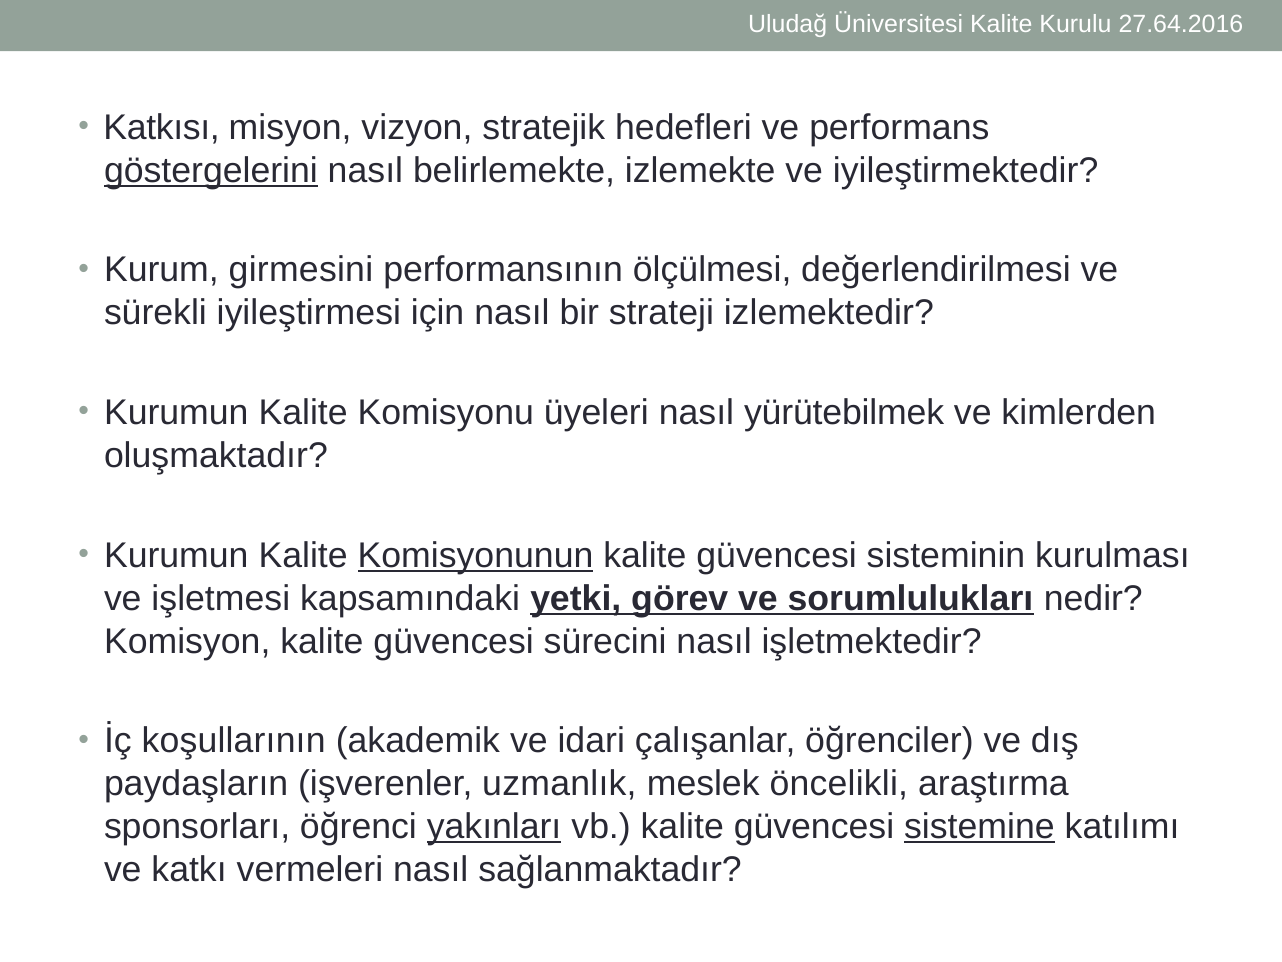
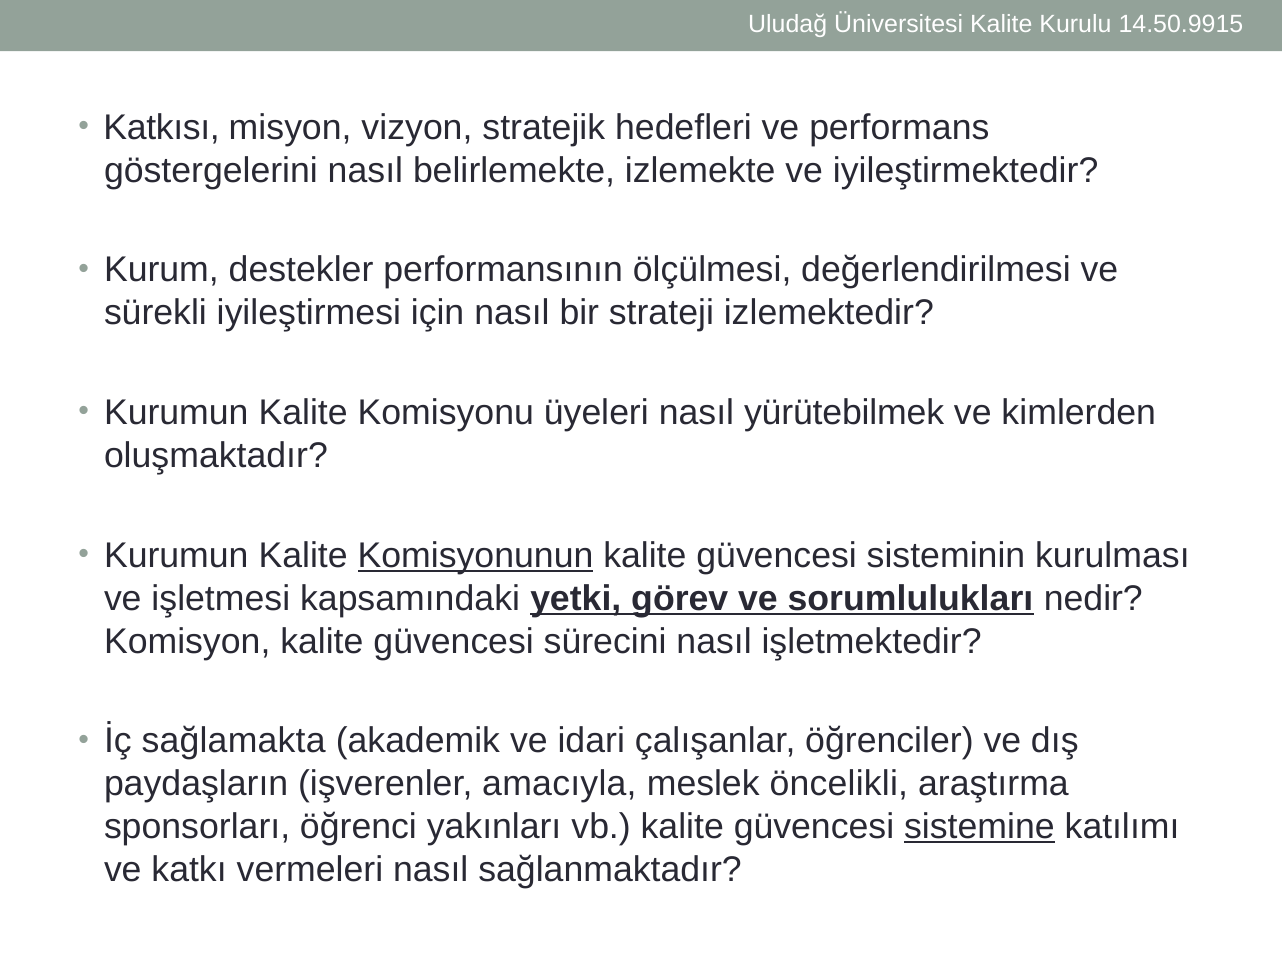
27.64.2016: 27.64.2016 -> 14.50.9915 (1181, 25)
göstergelerini underline: present -> none (211, 170)
girmesini: girmesini -> destekler (301, 270)
koşullarının: koşullarının -> sağlamakta (234, 741)
uzmanlık: uzmanlık -> amacıyla (559, 784)
yakınları underline: present -> none (494, 826)
